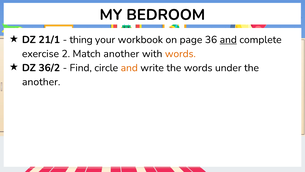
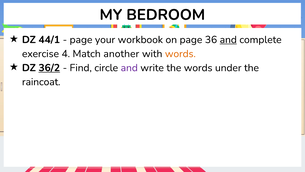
21/1: 21/1 -> 44/1 (49, 40)
thing: thing -> page (81, 40)
2: 2 -> 4 (66, 54)
36/2 underline: none -> present (49, 68)
and colour: orange -> purple (129, 68)
another: another -> raincoat (41, 82)
